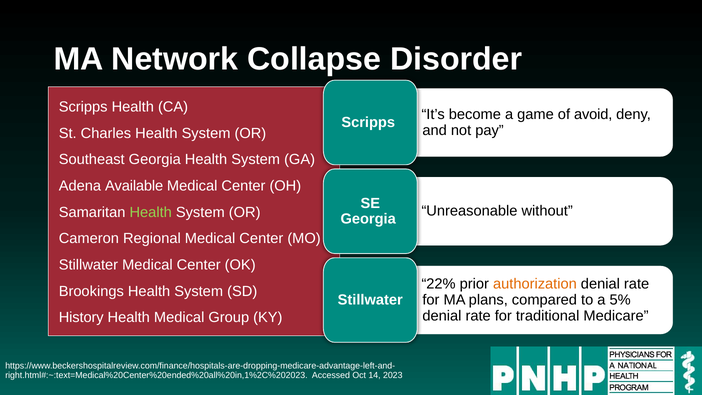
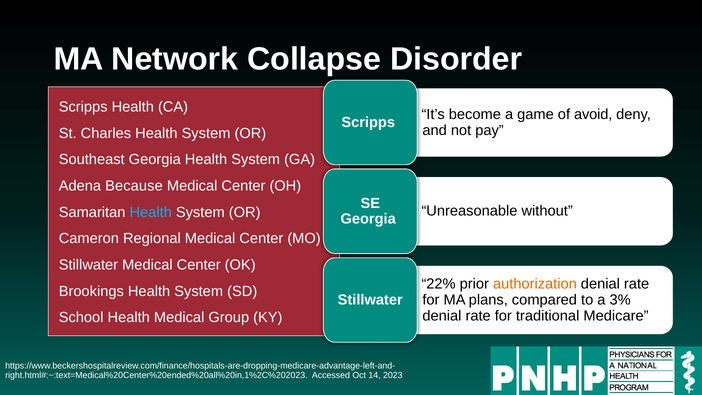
Available: Available -> Because (134, 186)
Health colour: light green -> light blue (151, 212)
5%: 5% -> 3% (620, 300)
History: History -> School (81, 317)
